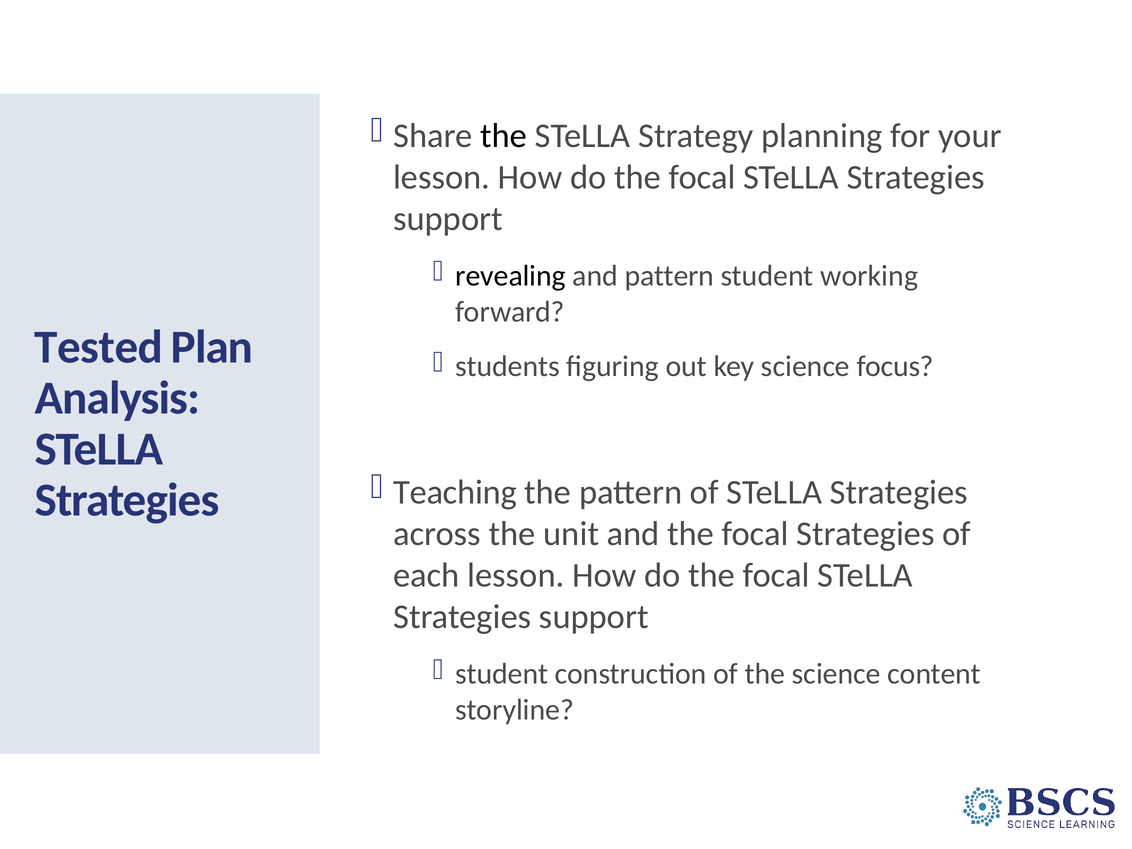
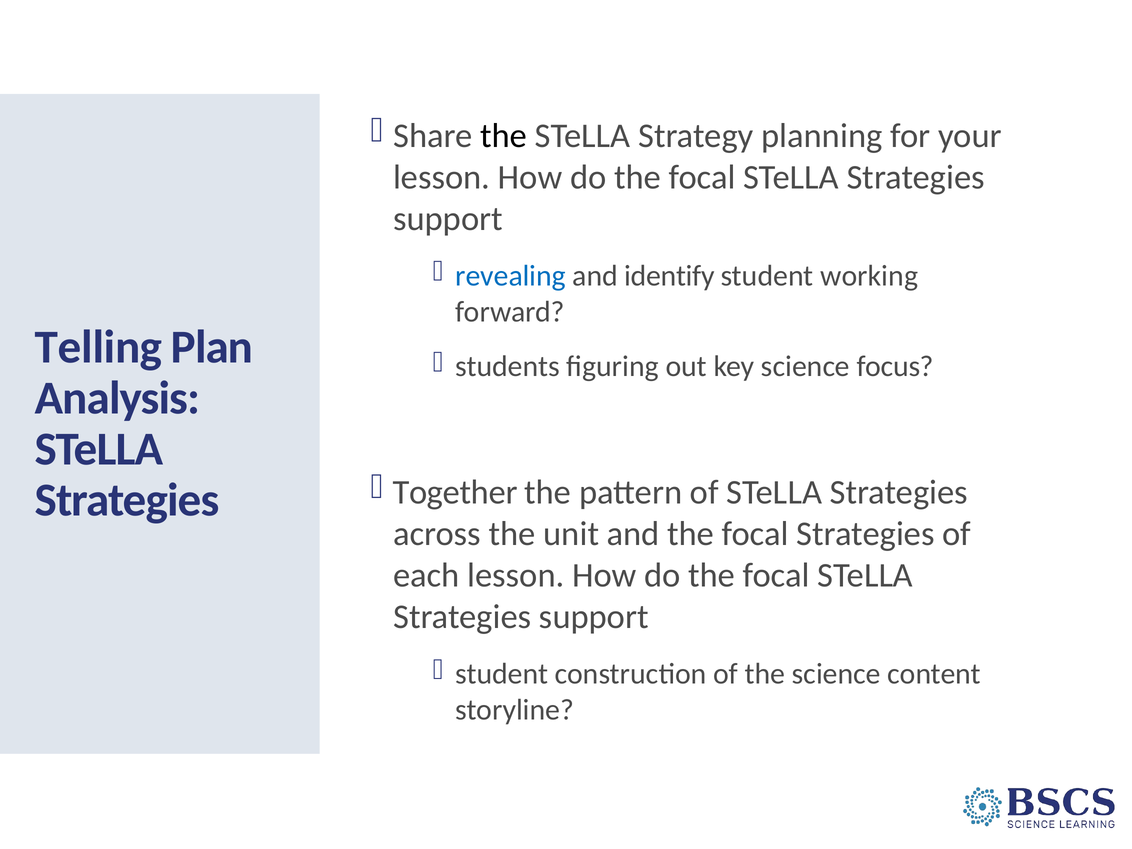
revealing colour: black -> blue (511, 276)
and pattern: pattern -> identify (669, 276)
Tested: Tested -> Telling (99, 347)
Teaching: Teaching -> Together (455, 492)
